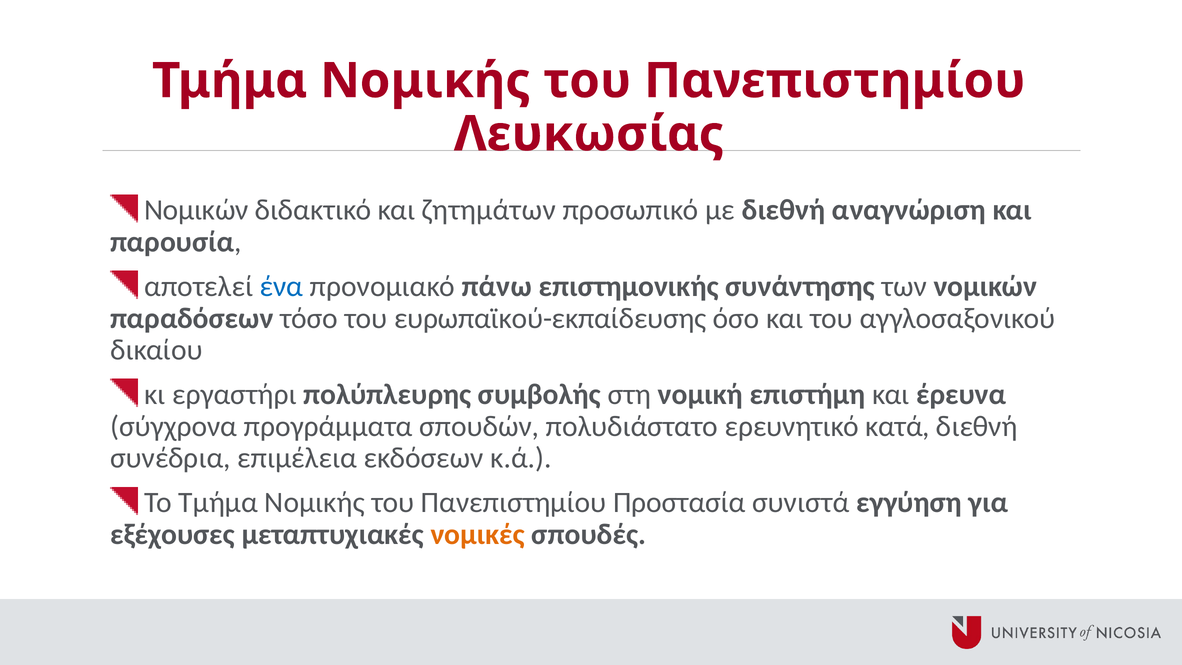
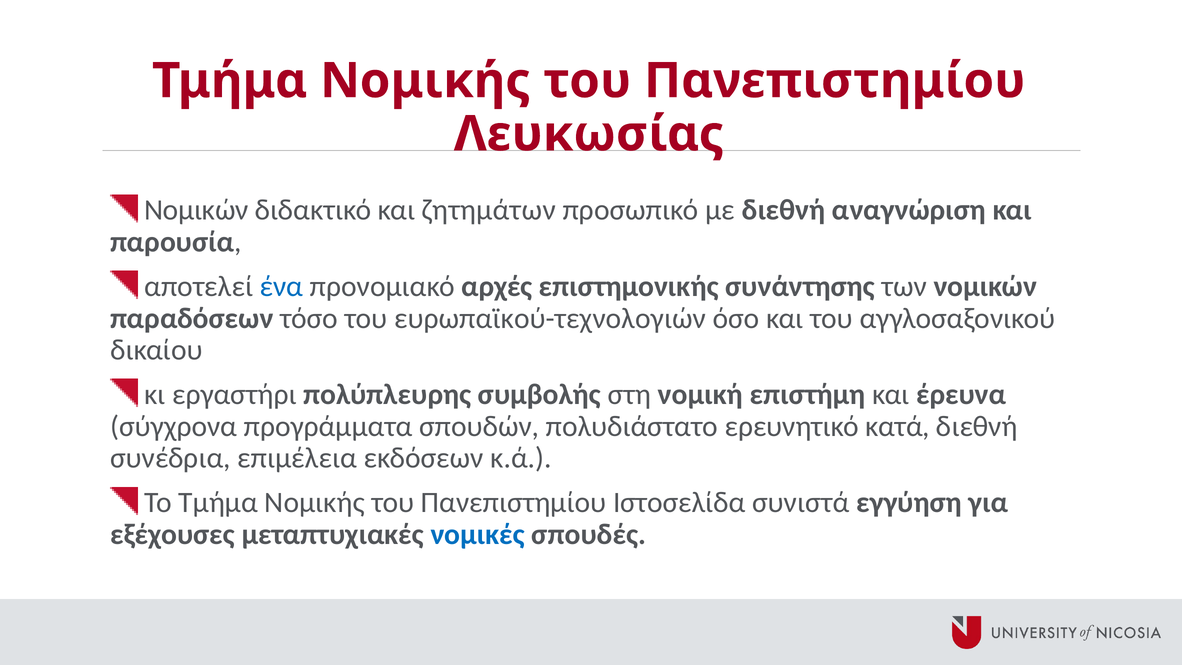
πάνω: πάνω -> αρχές (497, 286)
ευρωπαϊκού-εκπαίδευσης: ευρωπαϊκού-εκπαίδευσης -> ευρωπαϊκού-τεχνολογιών (550, 318)
Προστασία: Προστασία -> Ιστοσελίδα (679, 502)
νομικές colour: orange -> blue (478, 534)
